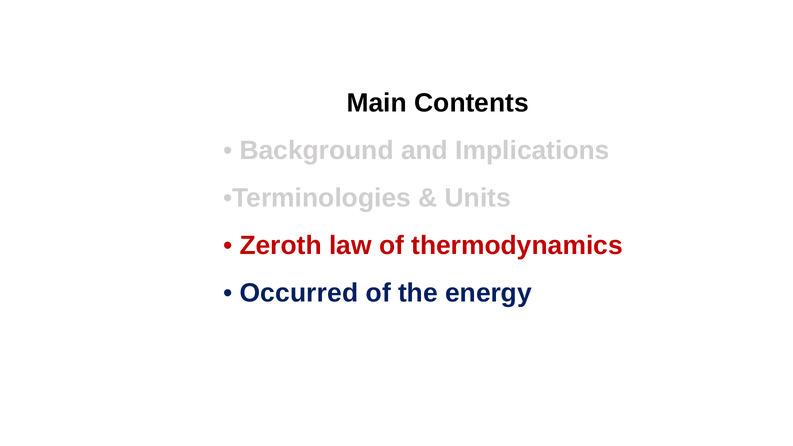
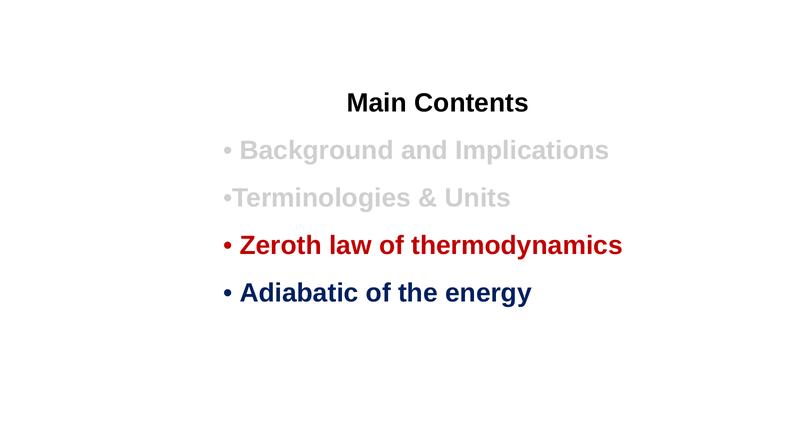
Occurred: Occurred -> Adiabatic (299, 293)
